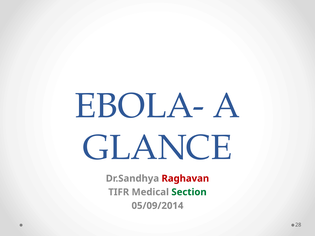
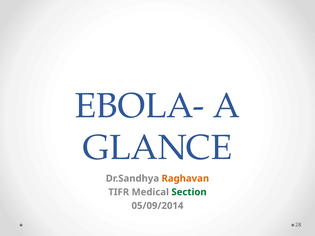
Raghavan colour: red -> orange (185, 179)
